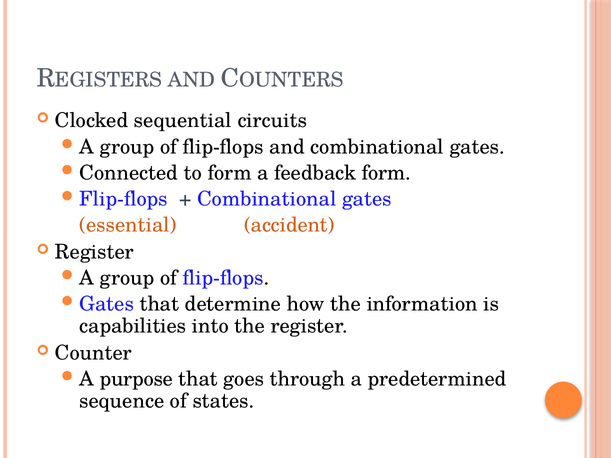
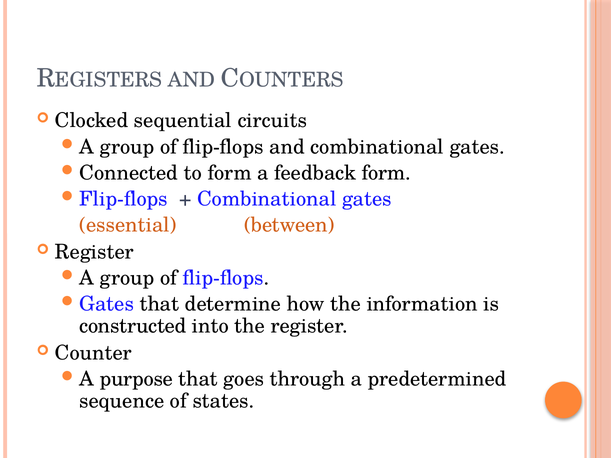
accident: accident -> between (289, 225)
capabilities: capabilities -> constructed (133, 326)
